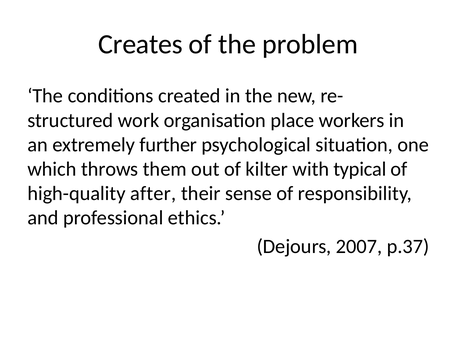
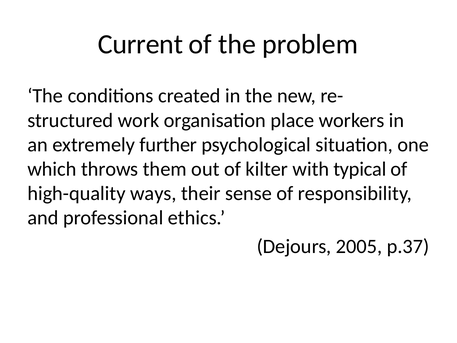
Creates: Creates -> Current (140, 44)
after: after -> ways (153, 193)
2007: 2007 -> 2005 (359, 246)
